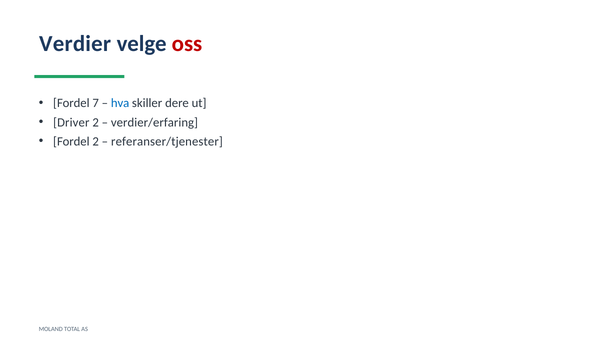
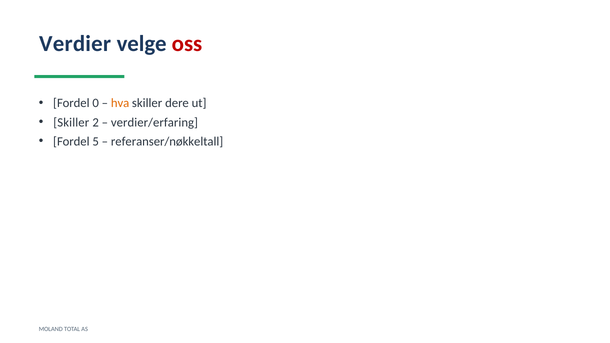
7: 7 -> 0 (96, 103)
hva colour: blue -> orange (120, 103)
Driver: Driver -> Skiller (71, 122)
Fordel 2: 2 -> 5 (96, 141)
referanser/tjenester: referanser/tjenester -> referanser/nøkkeltall (167, 141)
